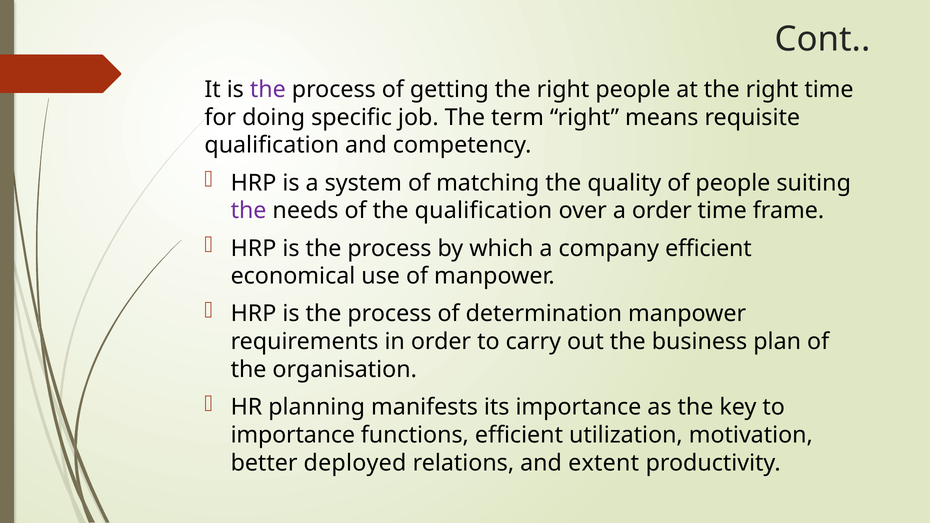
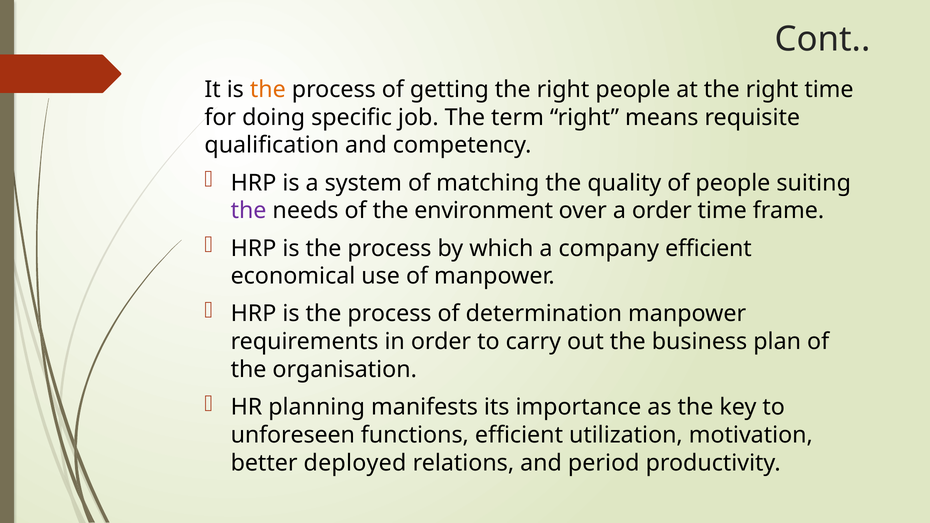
the colour: purple -> orange (268, 90)
the qualification: qualification -> environment (484, 211)
importance: importance -> unforeseen (293, 435)
extent: extent -> period (604, 463)
